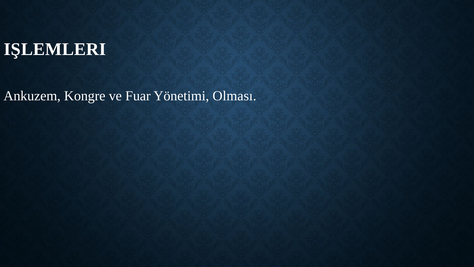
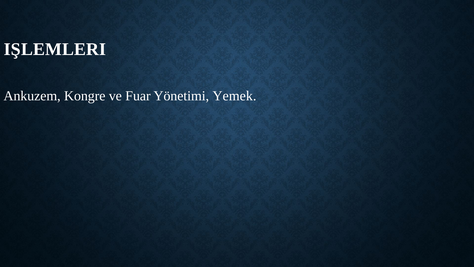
Olması: Olması -> Yemek (234, 96)
